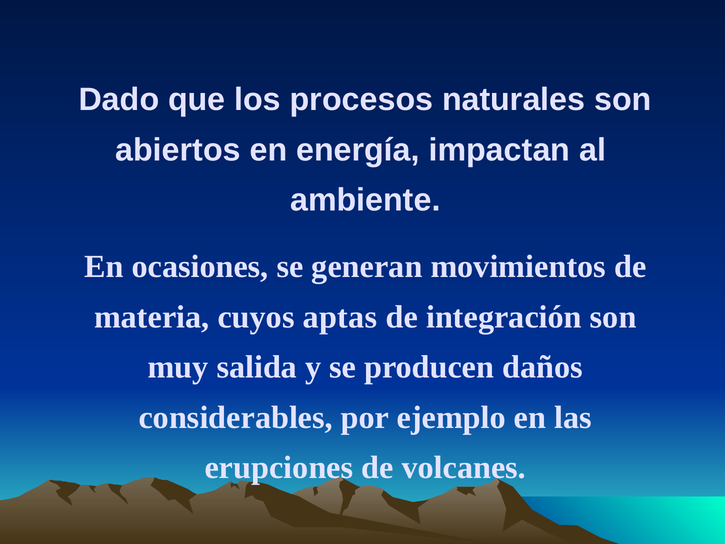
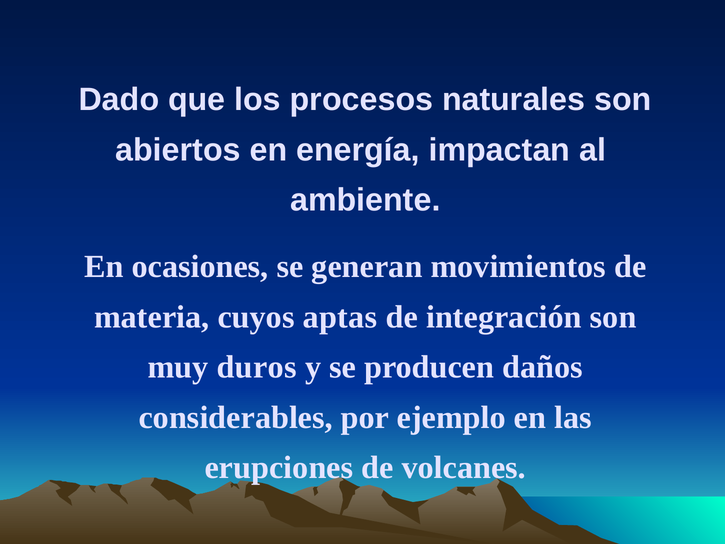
salida: salida -> duros (257, 367)
